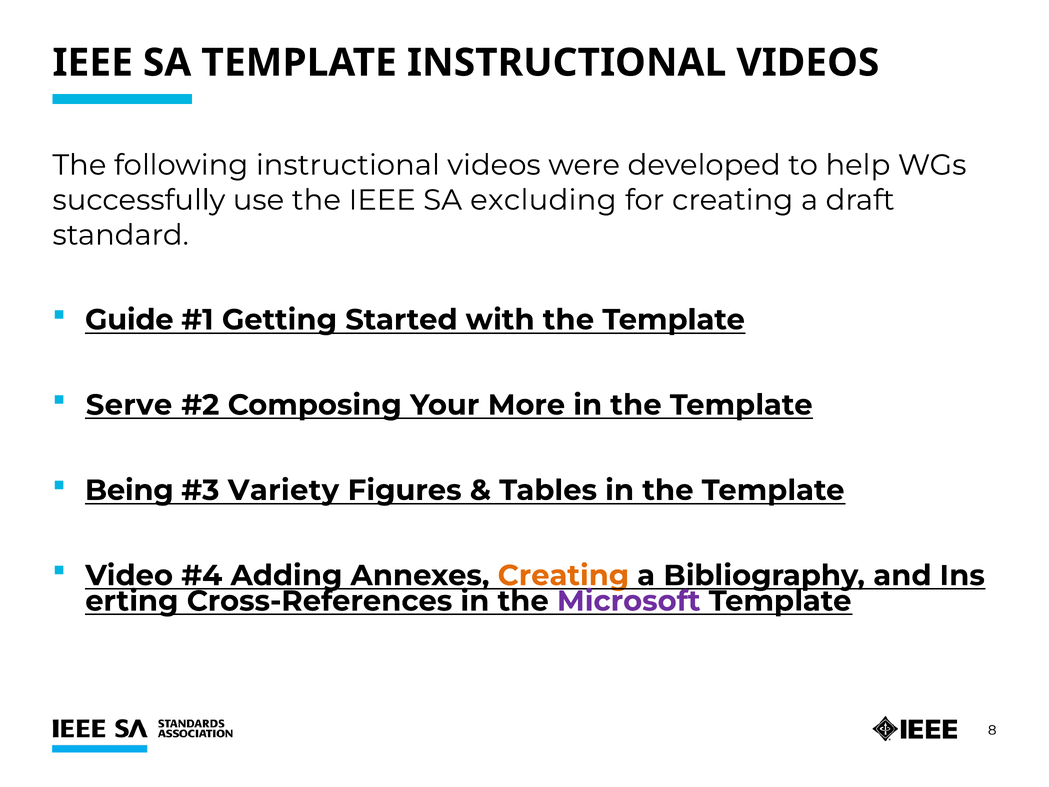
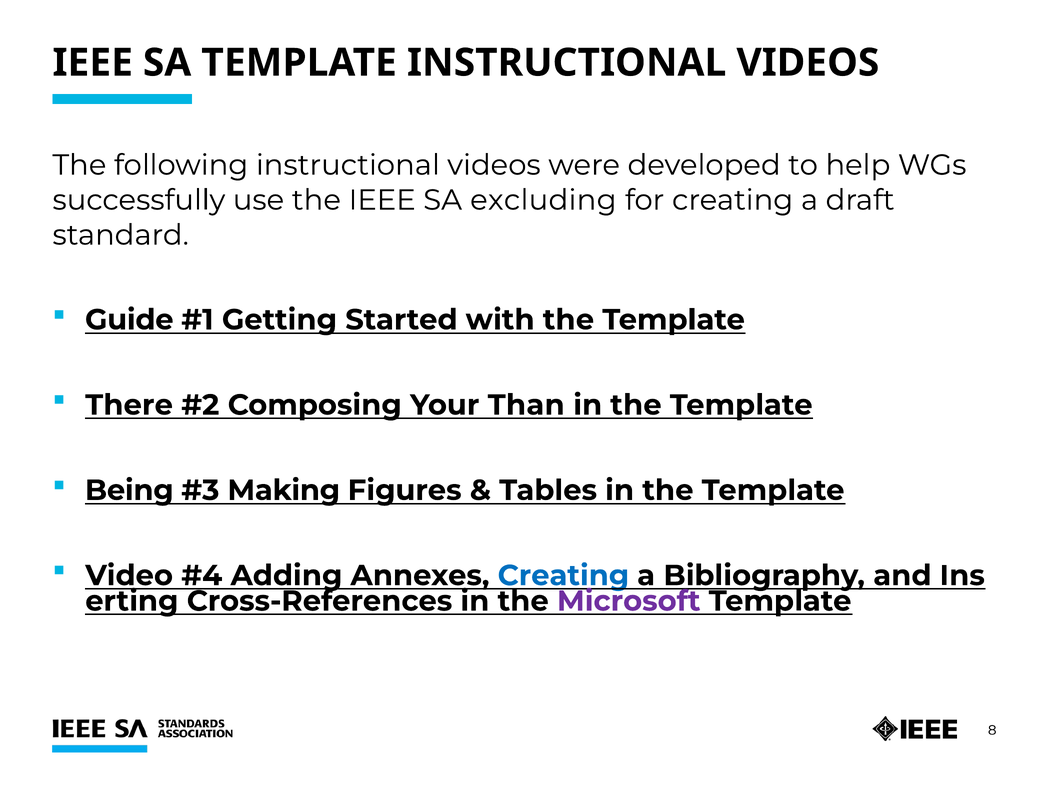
Serve: Serve -> There (129, 405)
More: More -> Than (526, 405)
Variety: Variety -> Making (284, 490)
Creating colour: orange -> blue (563, 575)
